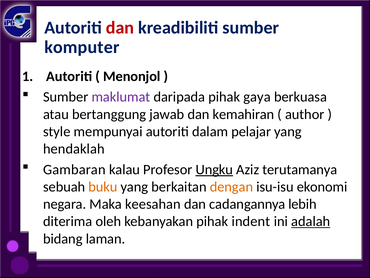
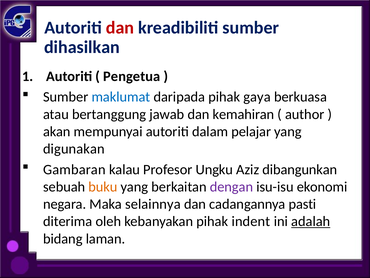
komputer: komputer -> dihasilkan (82, 47)
Menonjol: Menonjol -> Pengetua (132, 76)
maklumat colour: purple -> blue (121, 97)
style: style -> akan (57, 131)
hendaklah: hendaklah -> digunakan (74, 149)
Ungku underline: present -> none (214, 169)
terutamanya: terutamanya -> dibangunkan (300, 169)
dengan colour: orange -> purple (231, 186)
keesahan: keesahan -> selainnya (153, 204)
lebih: lebih -> pasti (302, 204)
